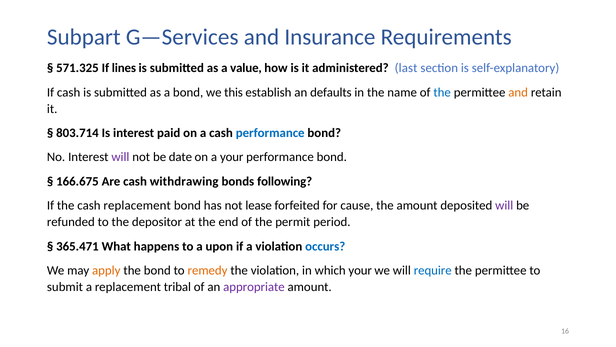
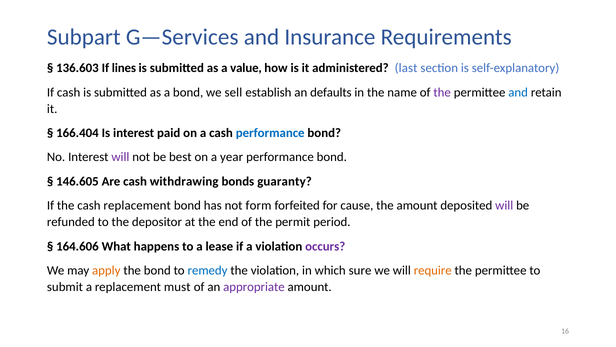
571.325: 571.325 -> 136.603 (77, 68)
this: this -> sell (233, 92)
the colour: blue -> purple (442, 92)
and colour: orange -> blue (518, 92)
803.714: 803.714 -> 166.404 (77, 133)
date: date -> best (180, 157)
a your: your -> year (232, 157)
166.675: 166.675 -> 146.605 (77, 181)
following: following -> guaranty (285, 181)
lease: lease -> form (259, 205)
365.471: 365.471 -> 164.606 (77, 246)
upon: upon -> lease (219, 246)
occurs colour: blue -> purple (325, 246)
remedy colour: orange -> blue (208, 270)
which your: your -> sure (360, 270)
require colour: blue -> orange (433, 270)
tribal: tribal -> must (177, 287)
